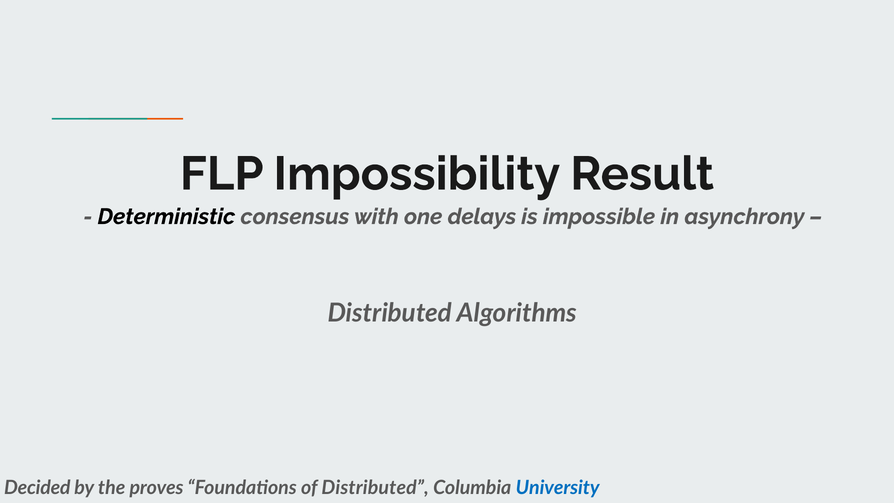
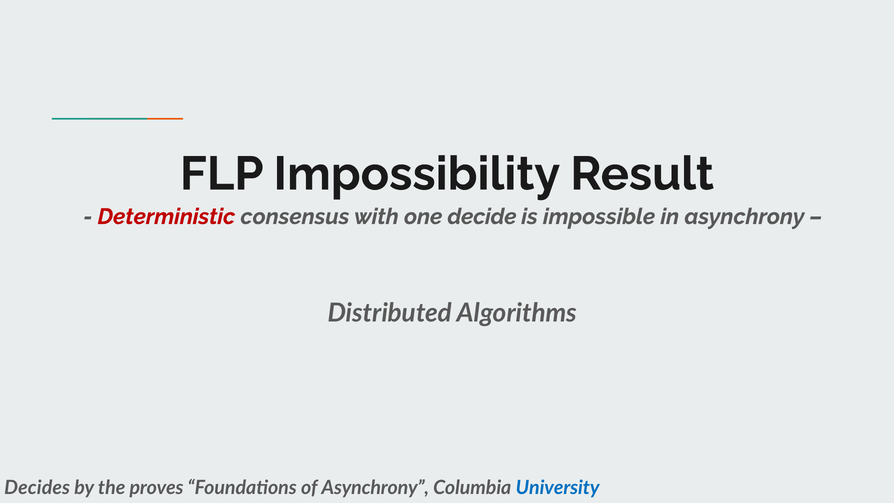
Deterministic colour: black -> red (166, 217)
delays: delays -> decide (482, 217)
Decided: Decided -> Decides (37, 488)
of Distributed: Distributed -> Asynchrony (375, 488)
